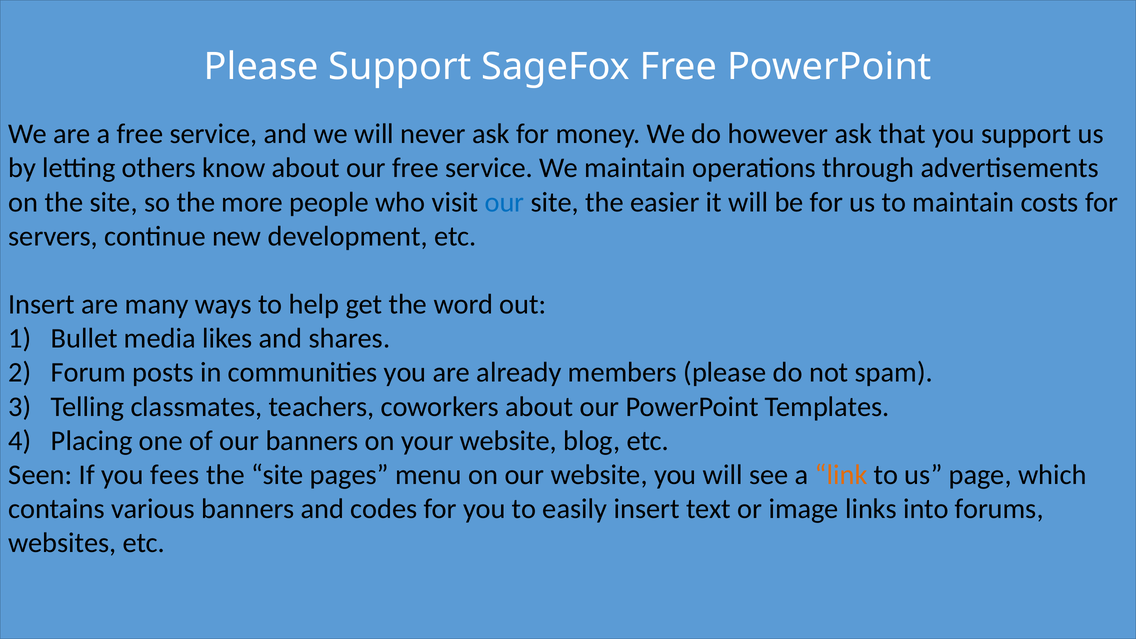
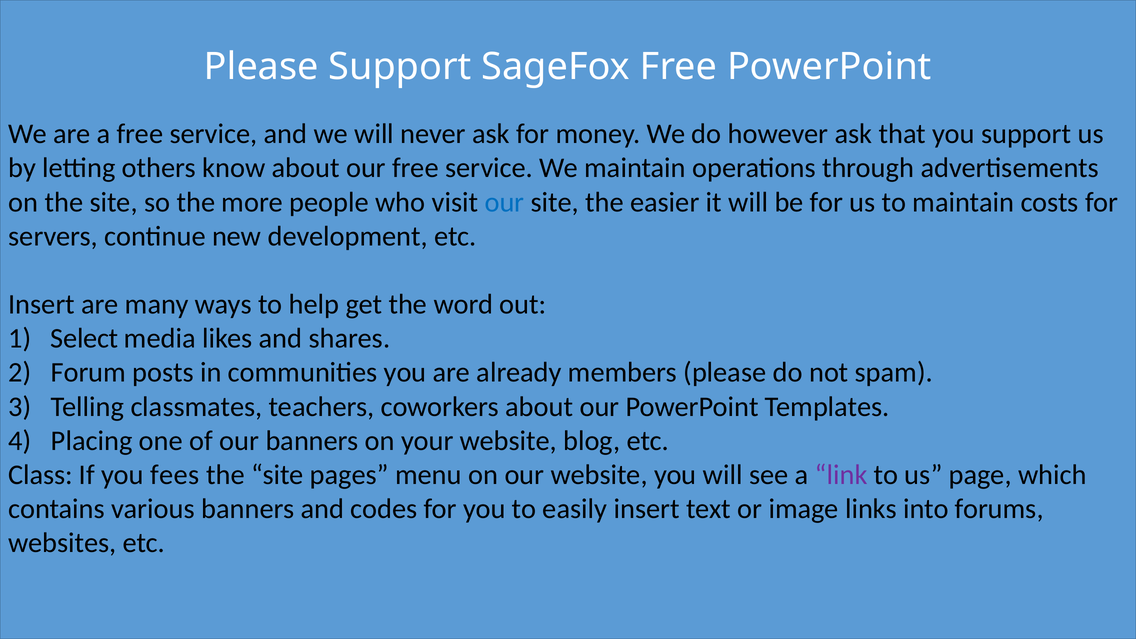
Bullet: Bullet -> Select (84, 338)
Seen: Seen -> Class (41, 475)
link colour: orange -> purple (841, 475)
